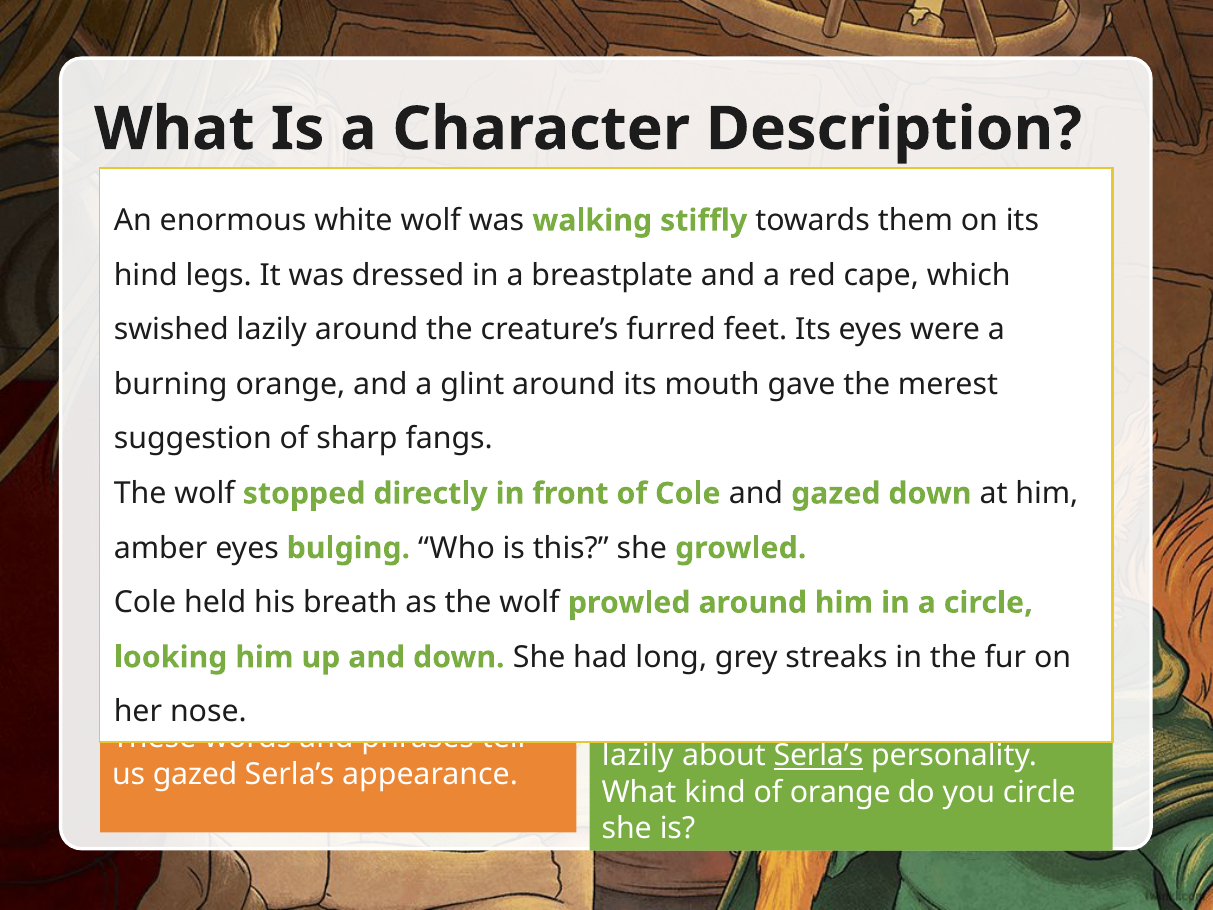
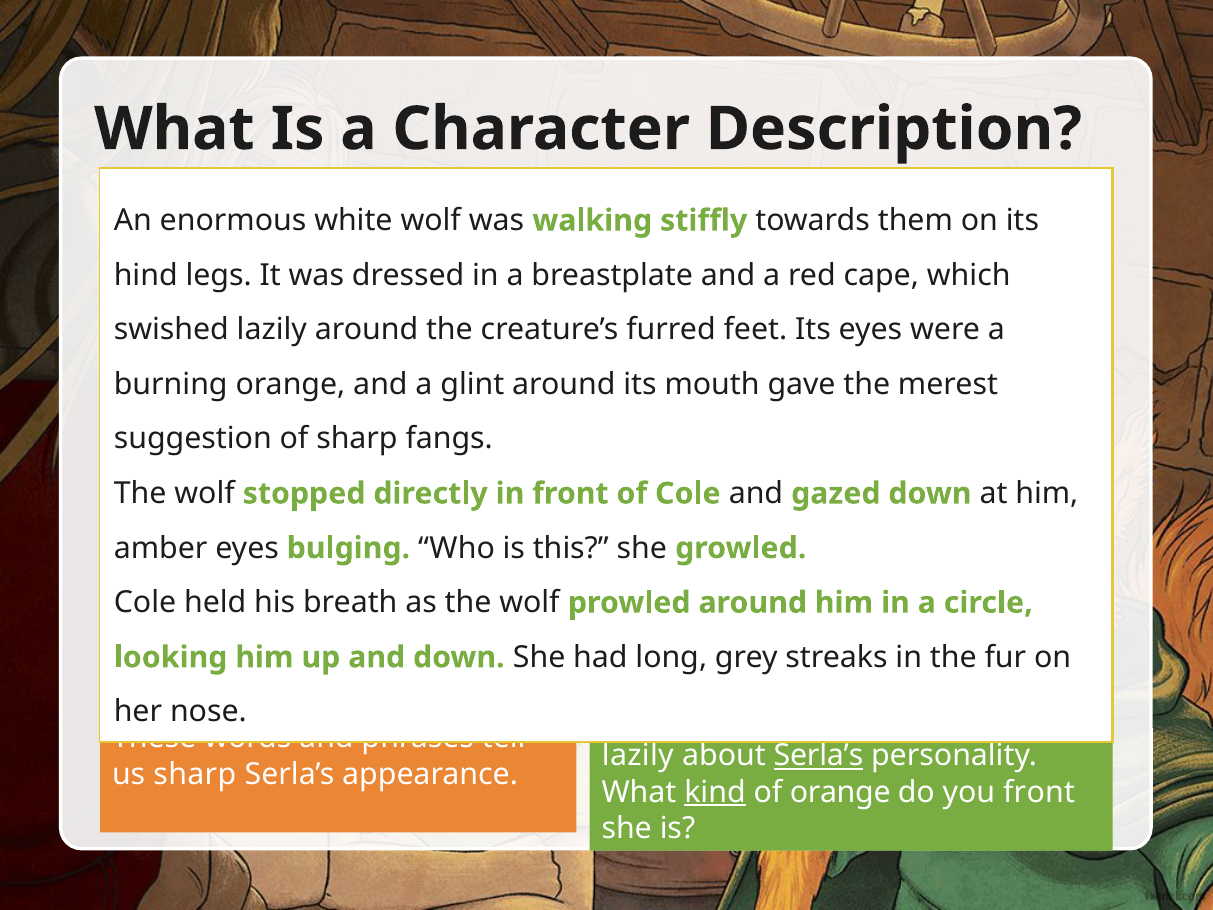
us gazed: gazed -> sharp (195, 774)
kind underline: none -> present (715, 792)
you circle: circle -> front (1039, 792)
